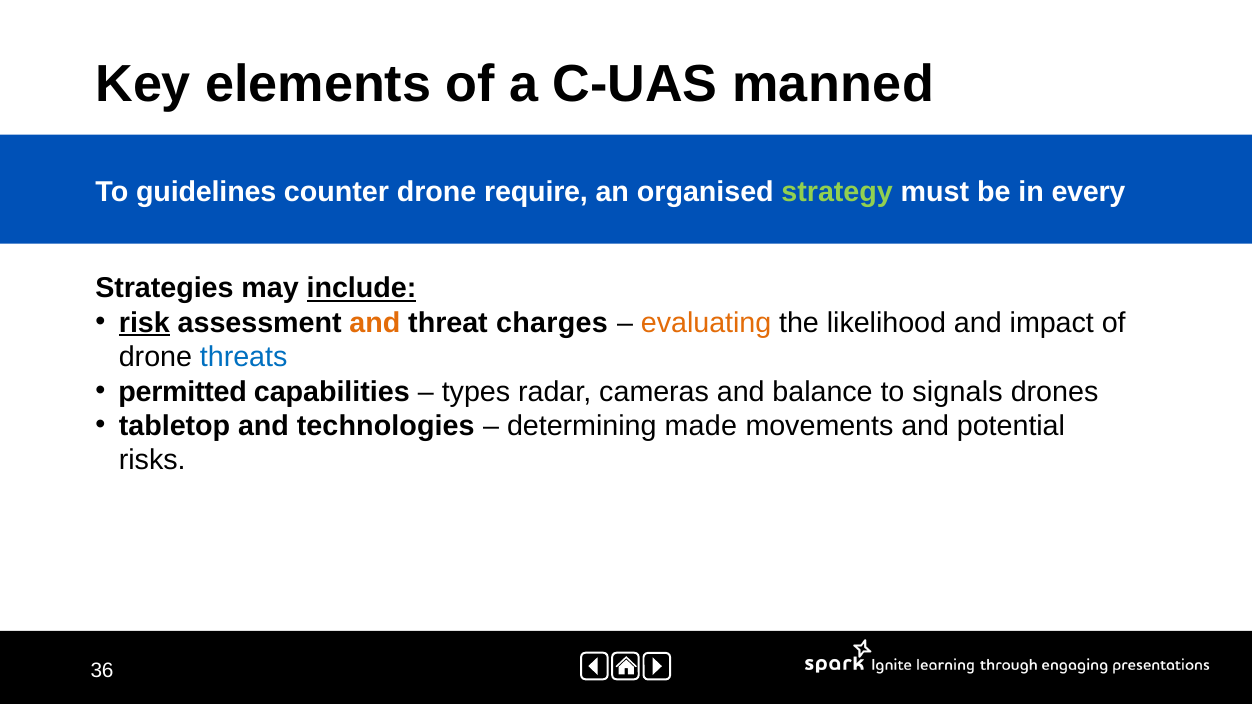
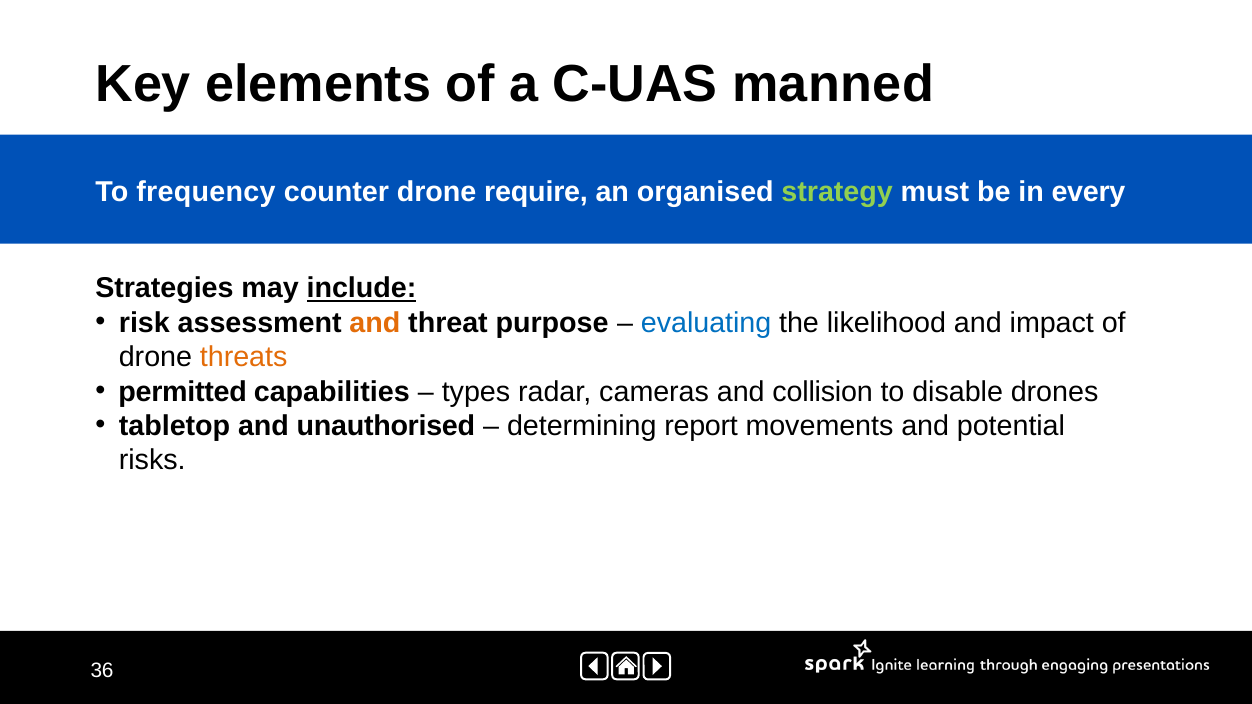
guidelines: guidelines -> frequency (206, 192)
risk underline: present -> none (144, 323)
charges: charges -> purpose (552, 323)
evaluating colour: orange -> blue (706, 323)
threats colour: blue -> orange (244, 357)
balance: balance -> collision (823, 392)
signals: signals -> disable (958, 392)
technologies: technologies -> unauthorised (386, 426)
made: made -> report (701, 426)
